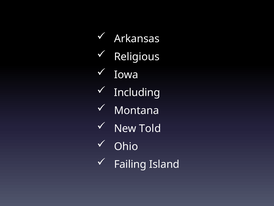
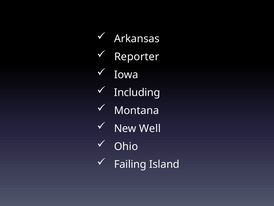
Religious: Religious -> Reporter (137, 57)
Told: Told -> Well (150, 128)
